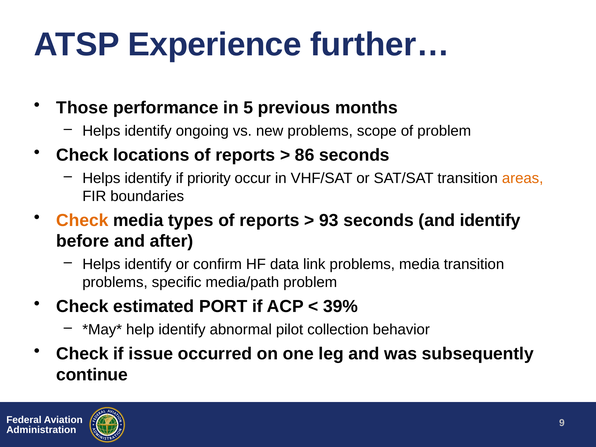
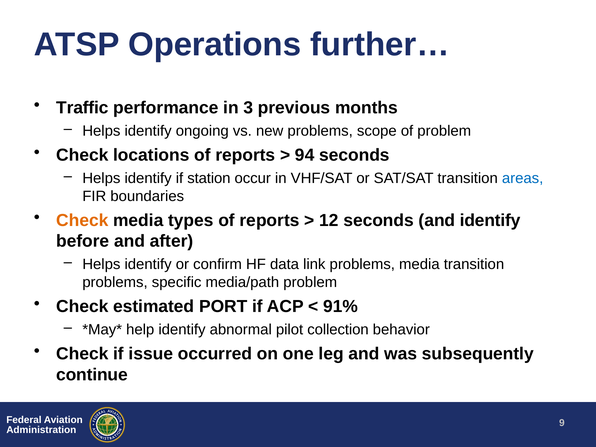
Experience: Experience -> Operations (215, 45)
Those: Those -> Traffic (82, 108)
5: 5 -> 3 (248, 108)
86: 86 -> 94 (305, 155)
priority: priority -> station (209, 178)
areas colour: orange -> blue (523, 178)
93: 93 -> 12 (329, 220)
39%: 39% -> 91% (340, 306)
